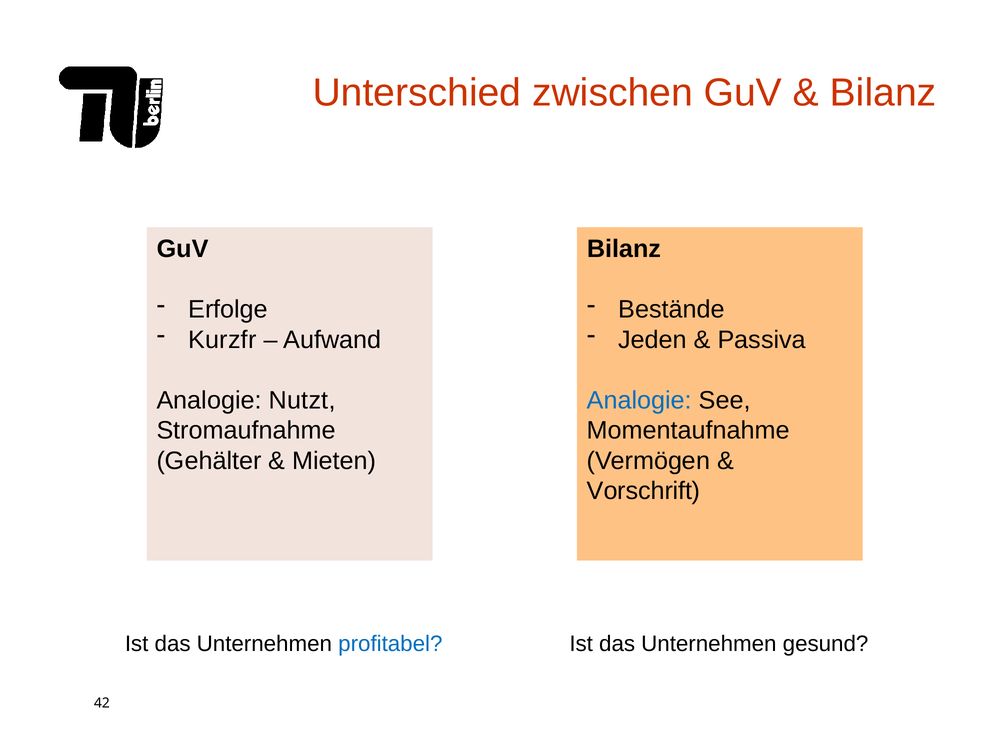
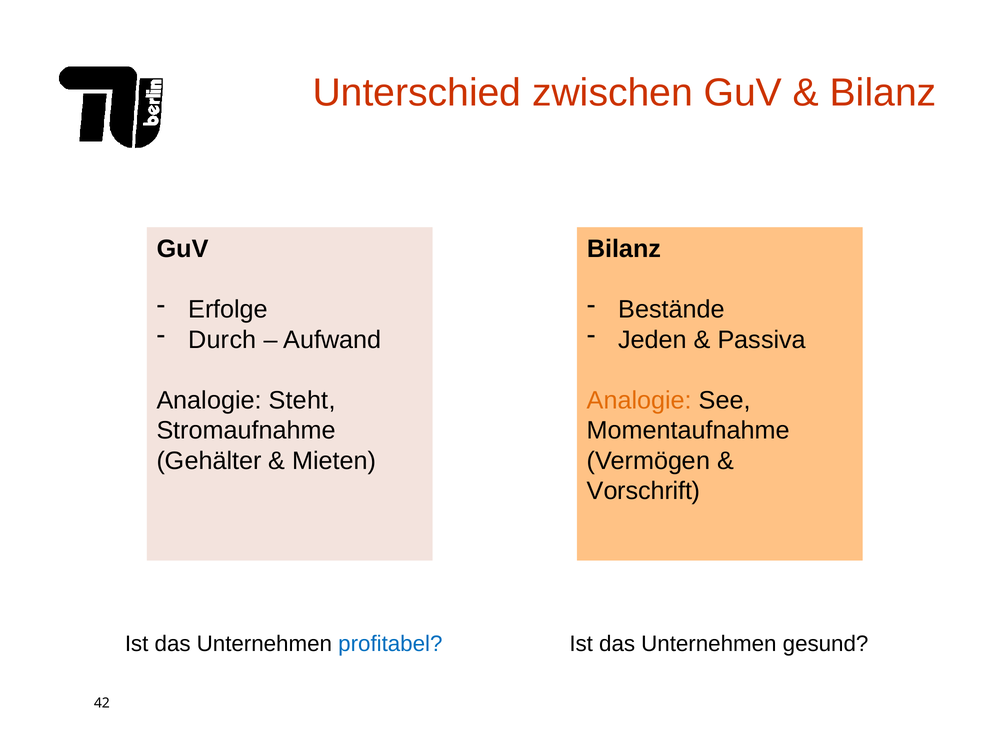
Kurzfr: Kurzfr -> Durch (222, 340)
Nutzt: Nutzt -> Steht (302, 400)
Analogie colour: blue -> orange (639, 400)
